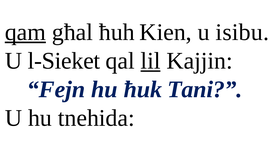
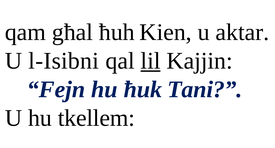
qam underline: present -> none (25, 32)
isibu: isibu -> aktar (242, 32)
l-Sieket: l-Sieket -> l-Isibni (64, 61)
tnehida: tnehida -> tkellem (96, 118)
